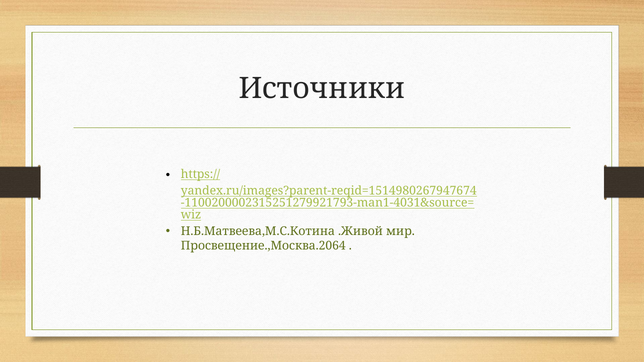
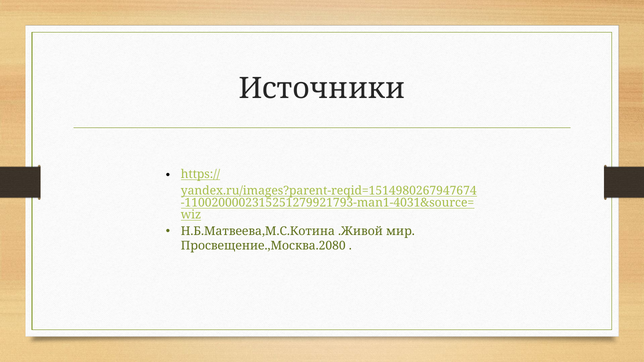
Просвещение.,Москва.2064: Просвещение.,Москва.2064 -> Просвещение.,Москва.2080 (263, 246)
